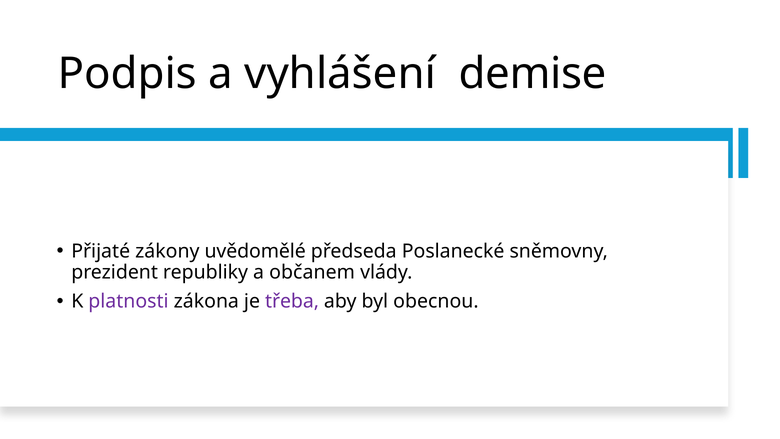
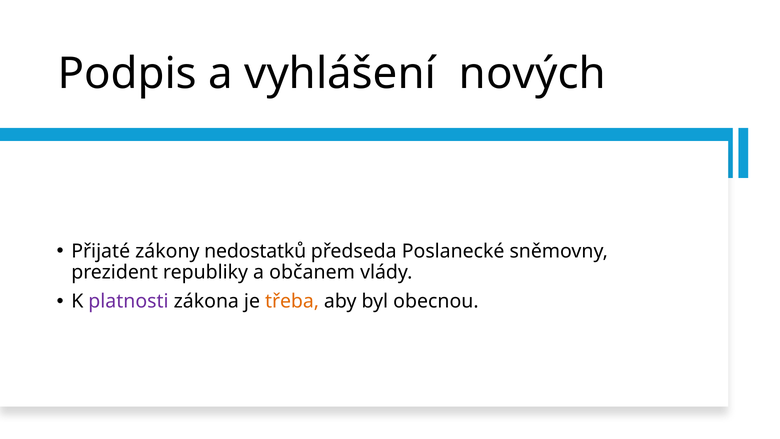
demise: demise -> nových (532, 74)
uvědomělé: uvědomělé -> nedostatků (255, 251)
třeba colour: purple -> orange (292, 301)
